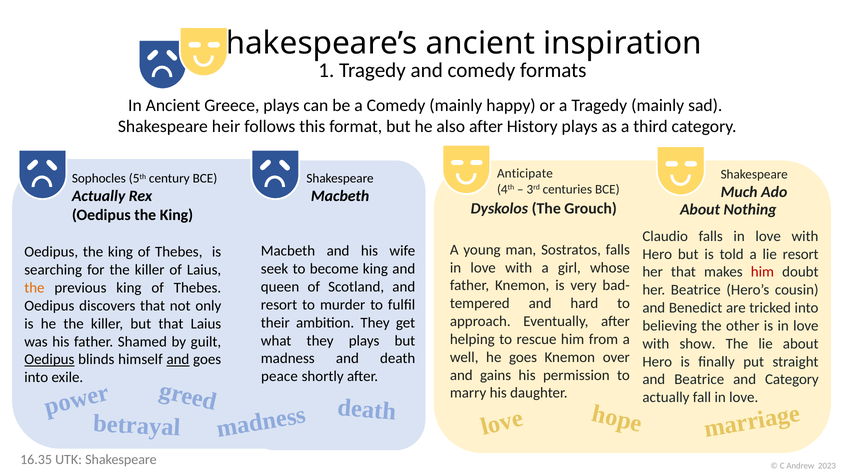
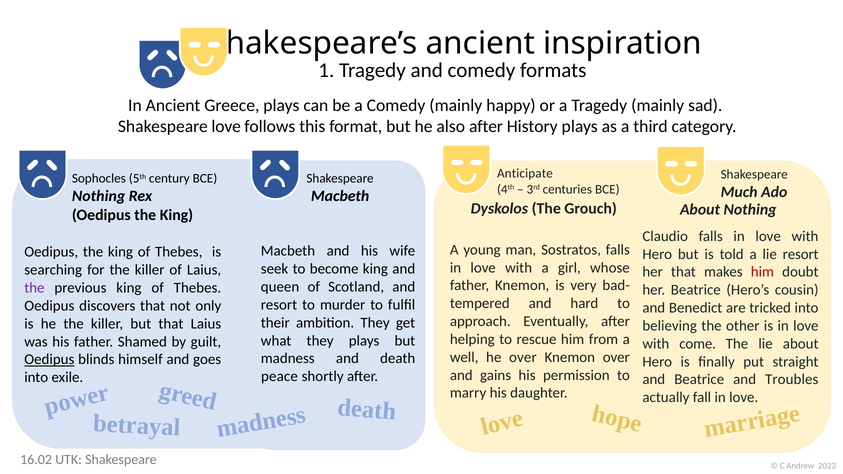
Shakespeare heir: heir -> love (226, 126)
Actually: Actually -> Nothing (99, 196)
the colour: orange -> purple (34, 288)
show: show -> come (698, 344)
he goes: goes -> over (523, 357)
and underline: present -> none (178, 360)
and Category: Category -> Troubles (792, 380)
16.35: 16.35 -> 16.02 (36, 460)
